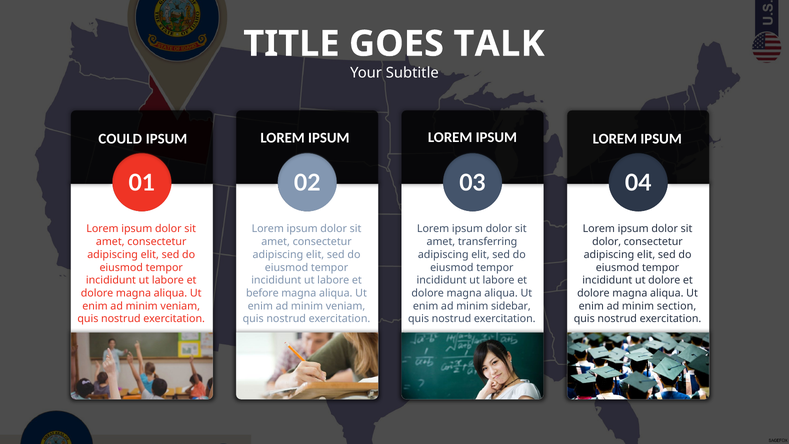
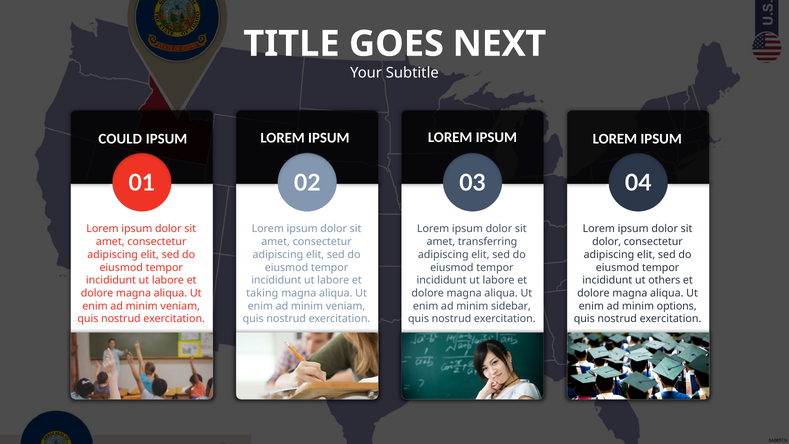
TALK: TALK -> NEXT (499, 44)
ut dolore: dolore -> others (664, 280)
before: before -> taking (262, 293)
section: section -> options (677, 306)
